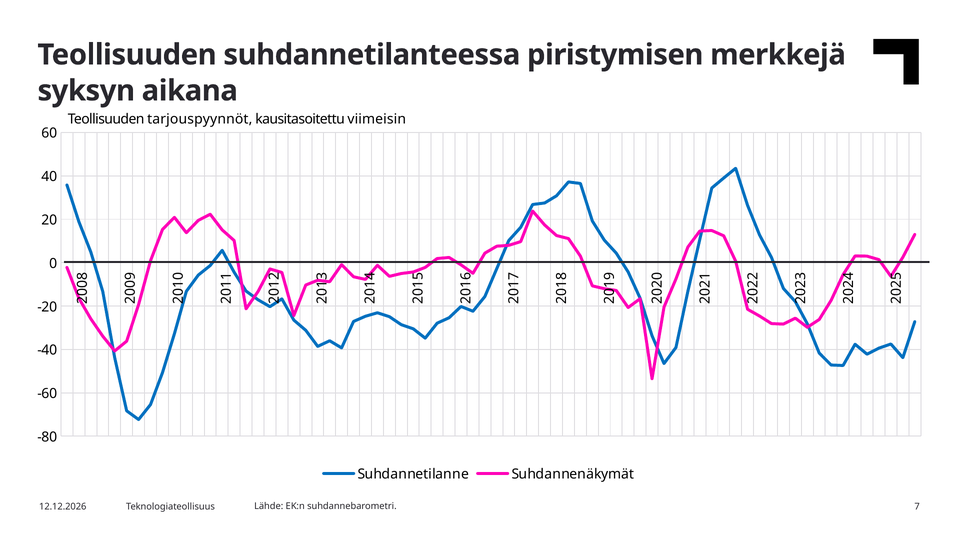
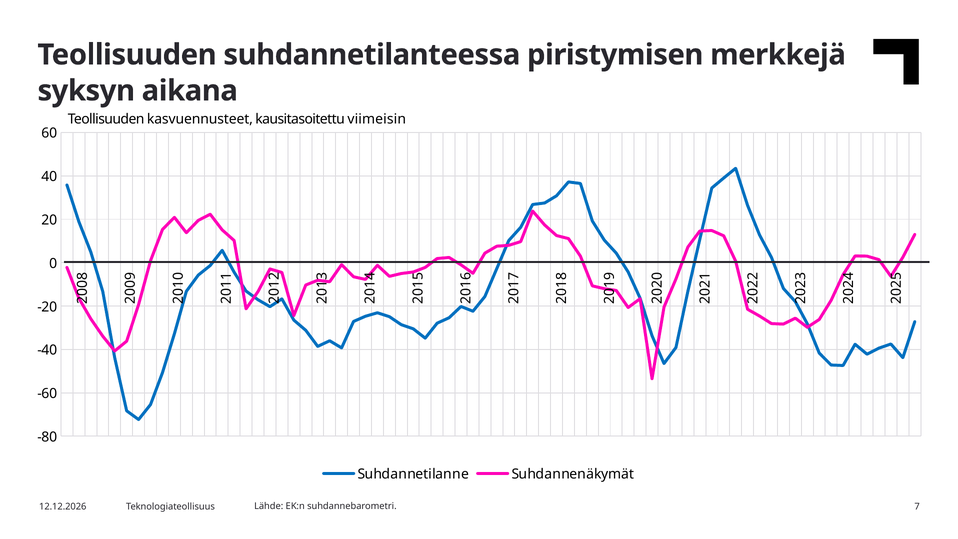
tarjouspyynnöt: tarjouspyynnöt -> kasvuennusteet (200, 119)
